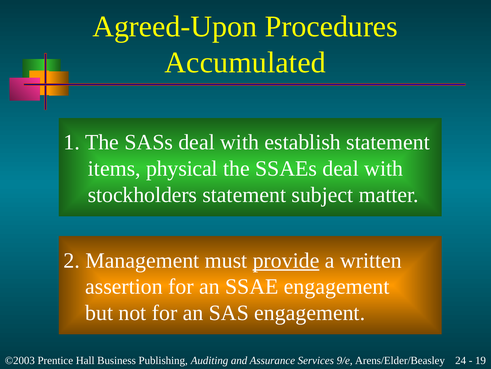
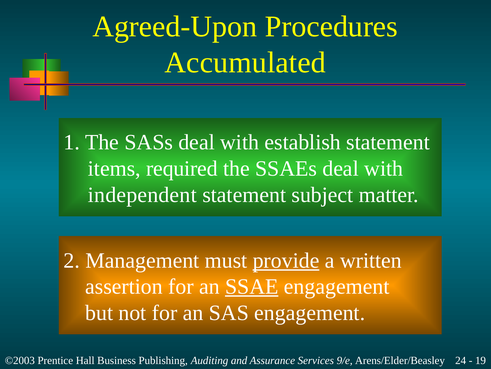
physical: physical -> required (182, 168)
stockholders: stockholders -> independent (142, 195)
SSAE underline: none -> present (252, 286)
